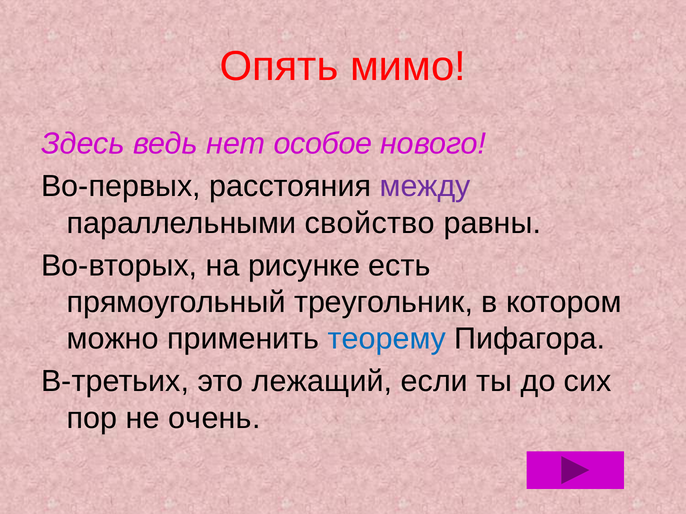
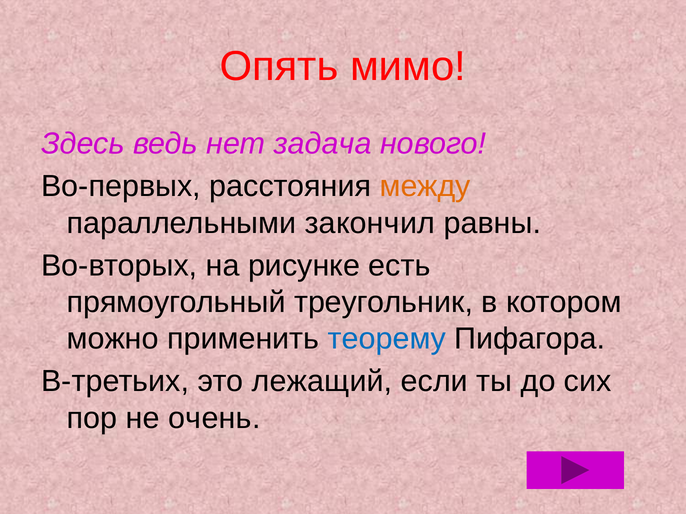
особое: особое -> задача (323, 144)
между colour: purple -> orange (425, 187)
свойство: свойство -> закончил (370, 223)
